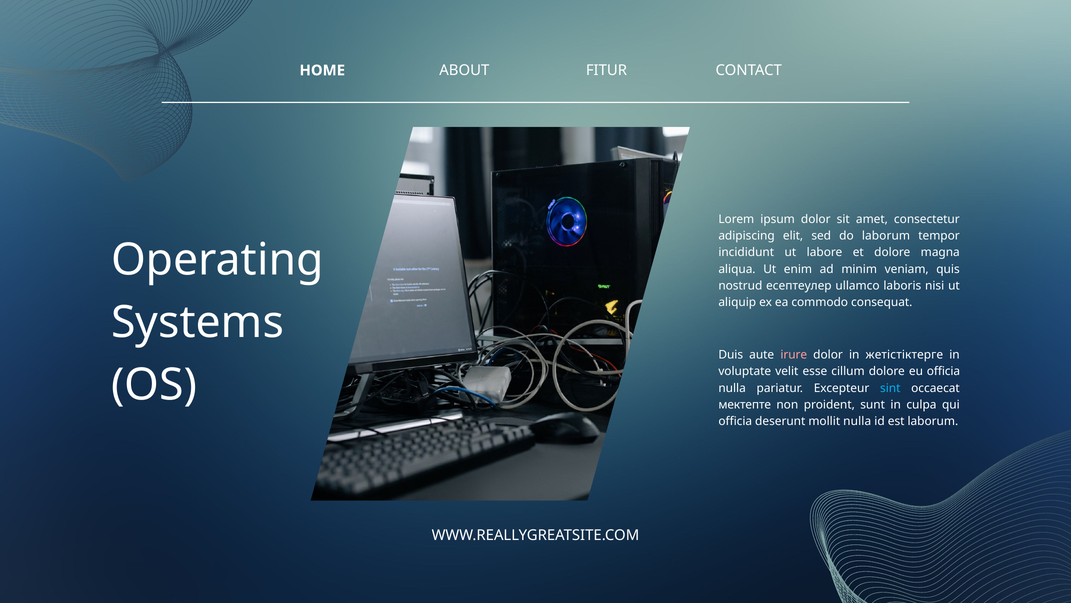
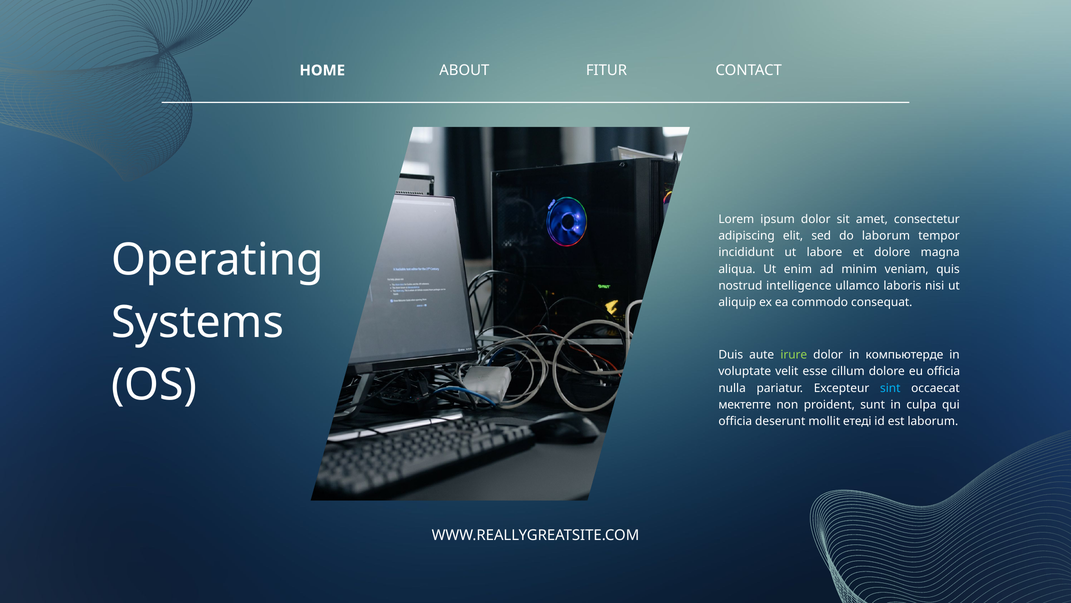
есептеулер: есептеулер -> intelligence (799, 286)
irure colour: pink -> light green (794, 355)
жетістіктерге: жетістіктерге -> компьютерде (904, 355)
mollit nulla: nulla -> етеді (857, 421)
